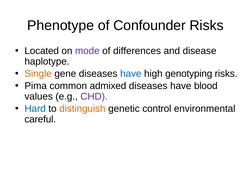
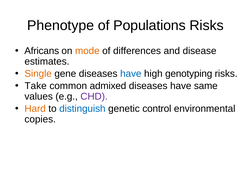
Confounder: Confounder -> Populations (150, 26)
Located: Located -> Africans (42, 51)
mode colour: purple -> orange (87, 51)
haplotype: haplotype -> estimates (47, 61)
Pima: Pima -> Take (36, 86)
blood: blood -> same (206, 86)
Hard colour: blue -> orange (35, 109)
distinguish colour: orange -> blue (82, 109)
careful: careful -> copies (40, 119)
